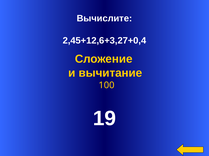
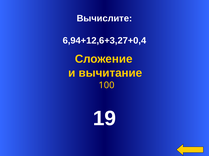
2,45+12,6+3,27+0,4: 2,45+12,6+3,27+0,4 -> 6,94+12,6+3,27+0,4 (104, 41)
